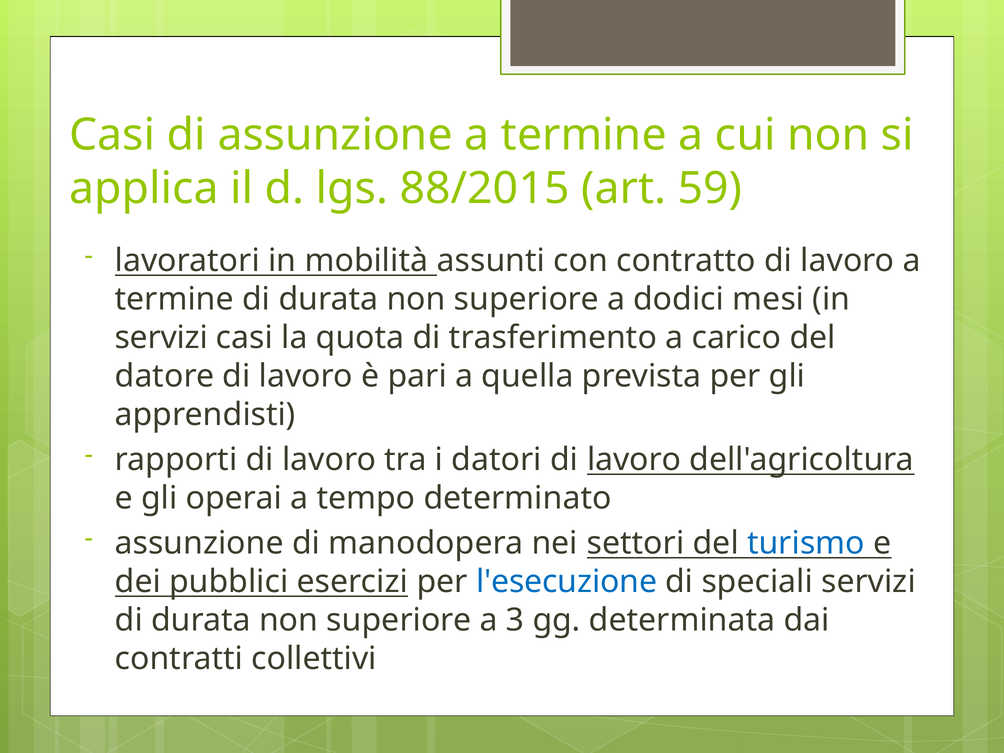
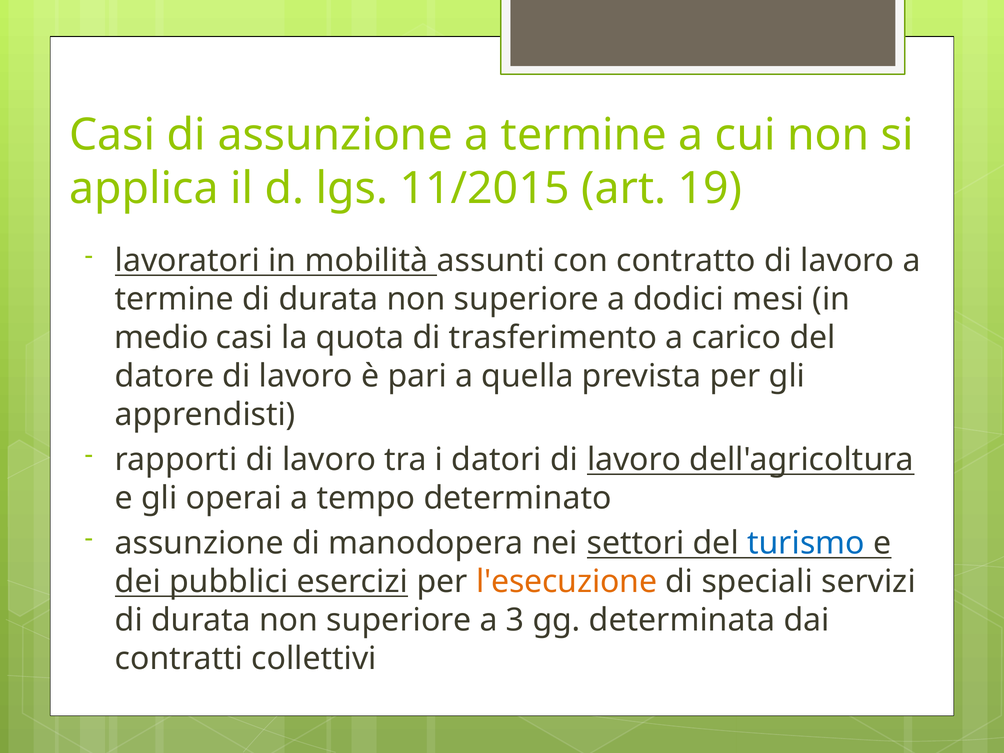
88/2015: 88/2015 -> 11/2015 (485, 189)
59: 59 -> 19 (710, 189)
servizi: servizi -> medio (161, 338)
l'esecuzione colour: blue -> orange (567, 582)
